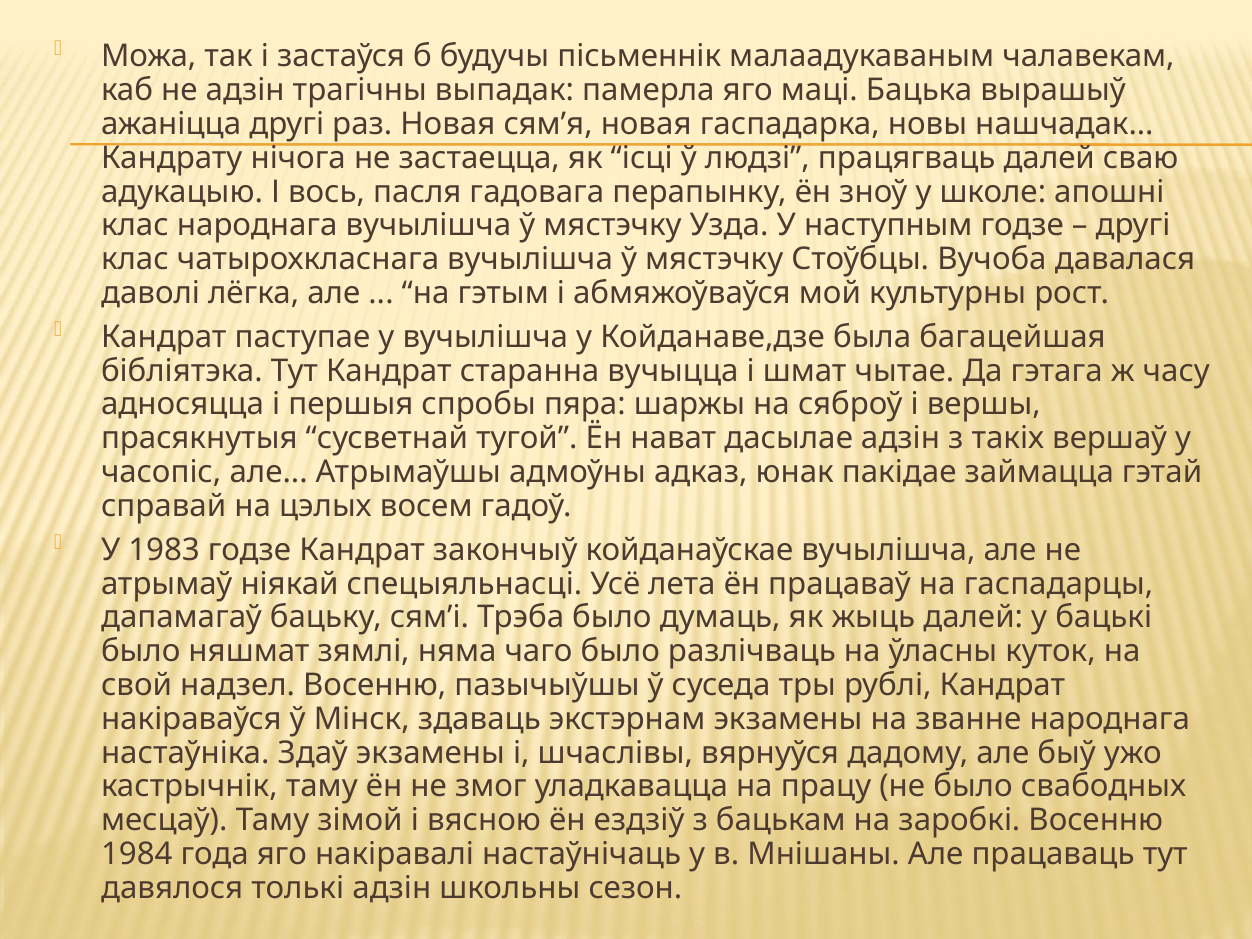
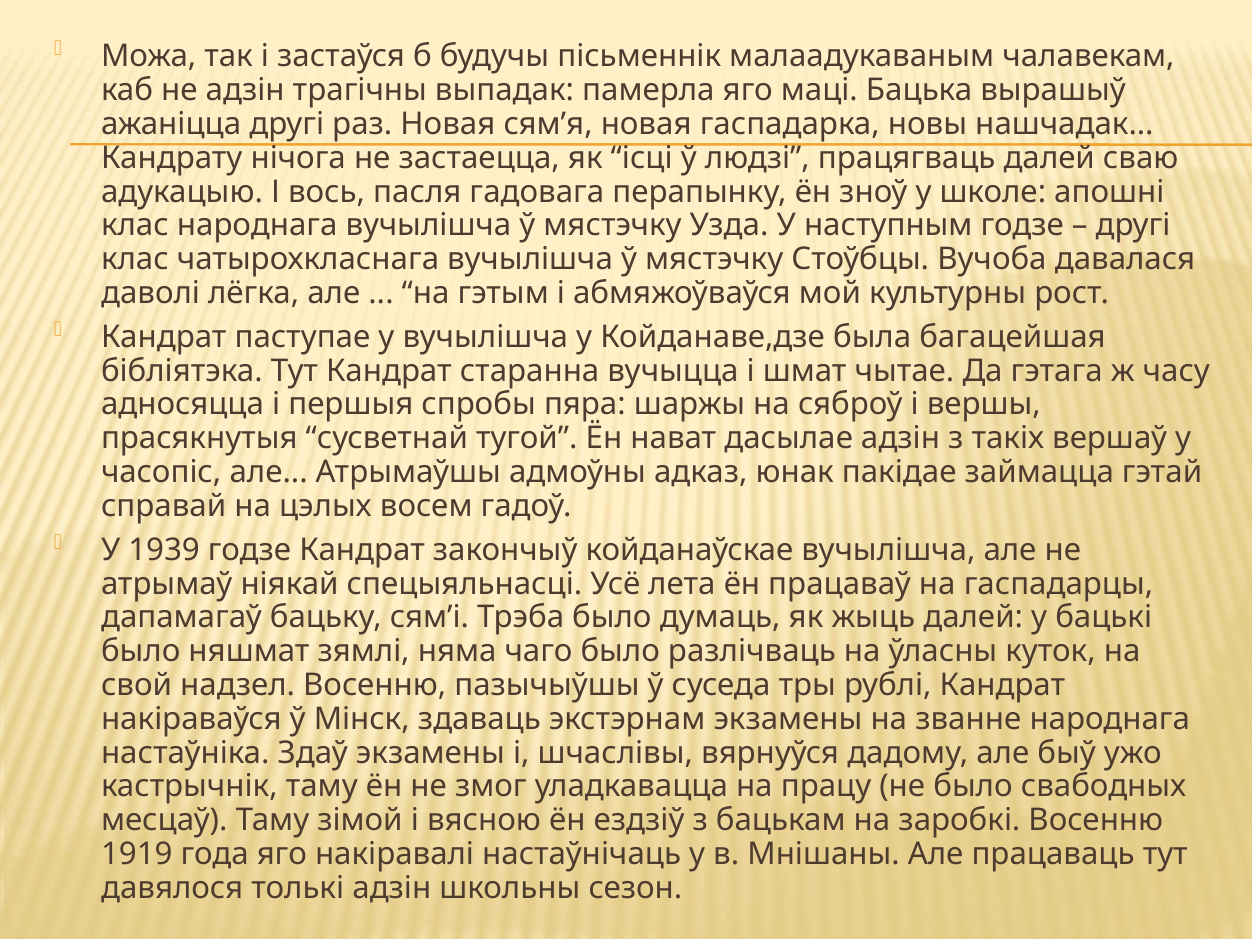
1983: 1983 -> 1939 (164, 550)
1984: 1984 -> 1919 (137, 854)
